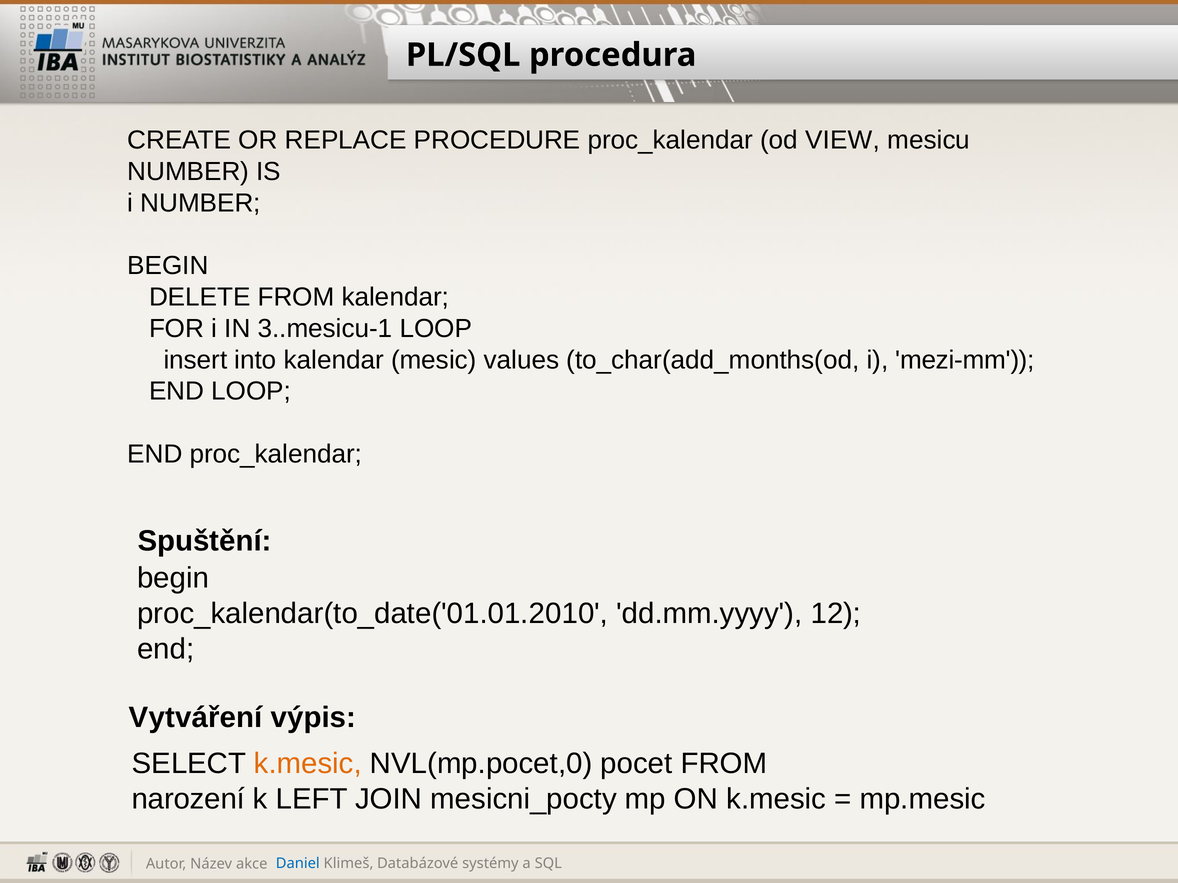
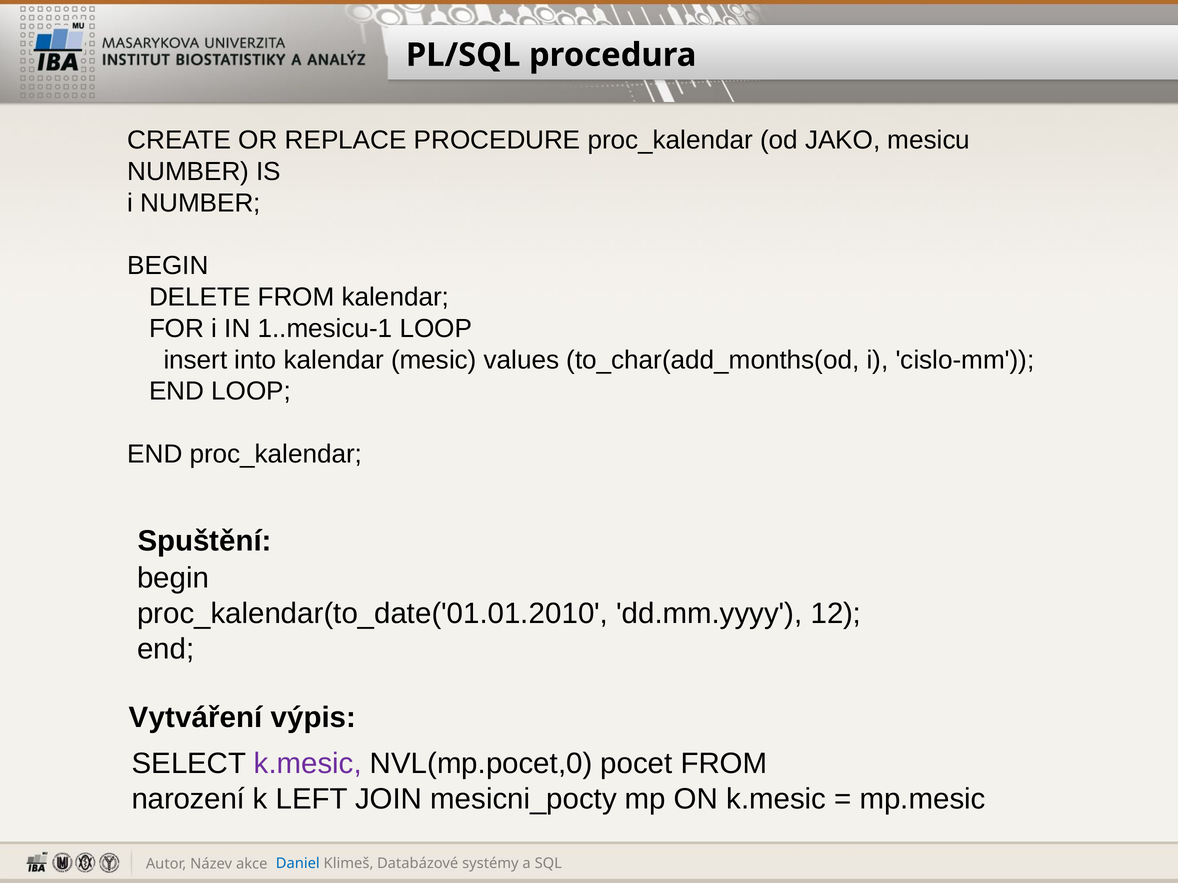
VIEW: VIEW -> JAKO (843, 140)
3..mesicu-1: 3..mesicu-1 -> 1..mesicu-1 (325, 329)
mezi-mm: mezi-mm -> cislo-mm (965, 360)
k.mesic colour: orange -> purple (308, 764)
